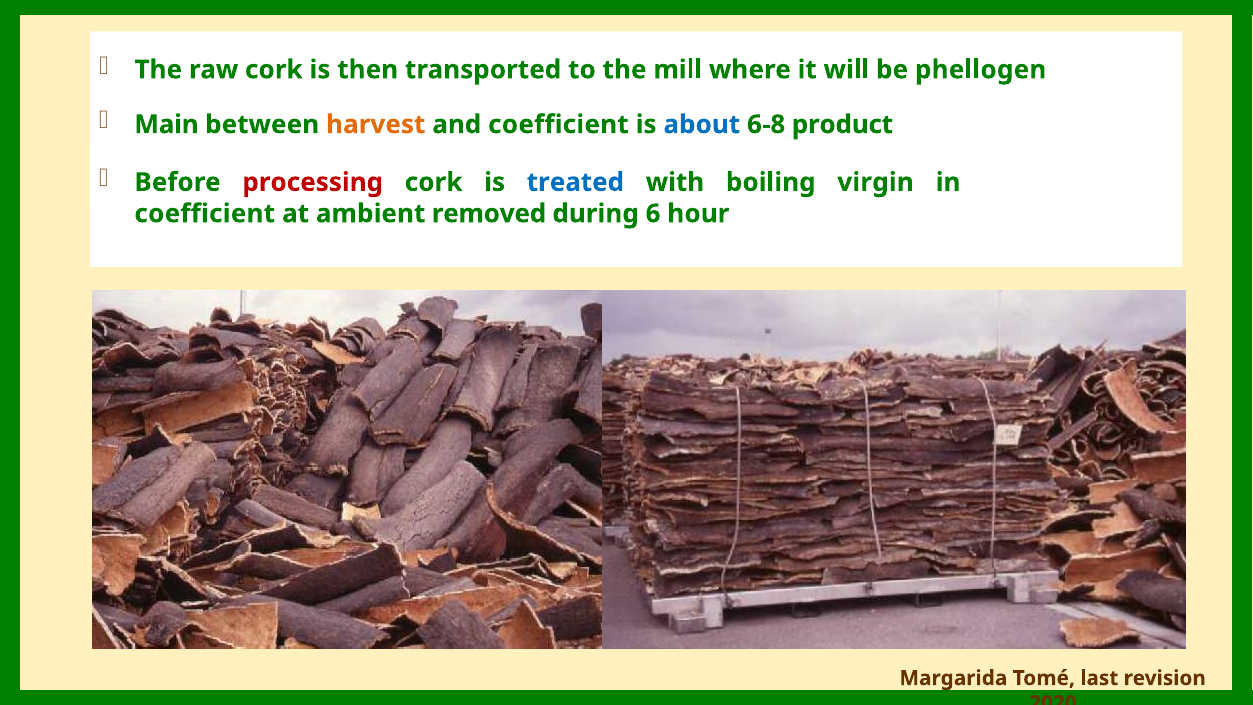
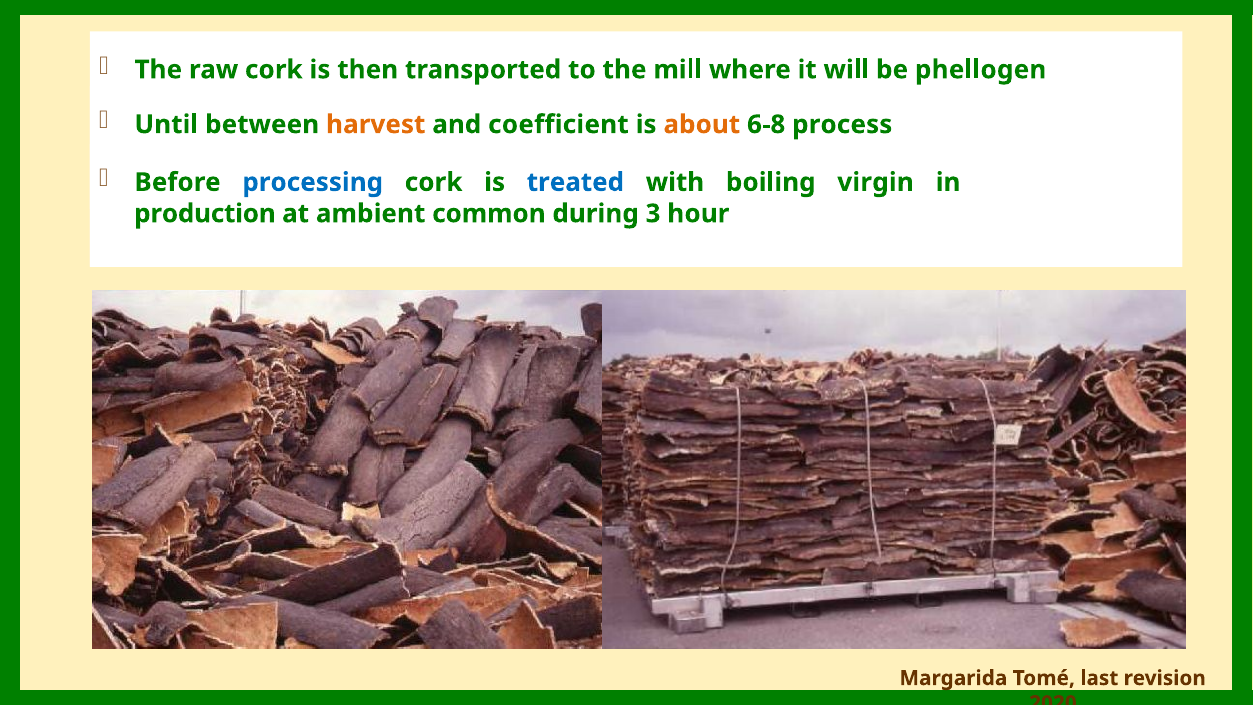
Main: Main -> Until (166, 124)
about colour: blue -> orange (702, 124)
product: product -> process (842, 124)
processing colour: red -> blue (313, 182)
coefficient: coefficient -> production (205, 214)
removed: removed -> common (489, 214)
6: 6 -> 3 (653, 214)
